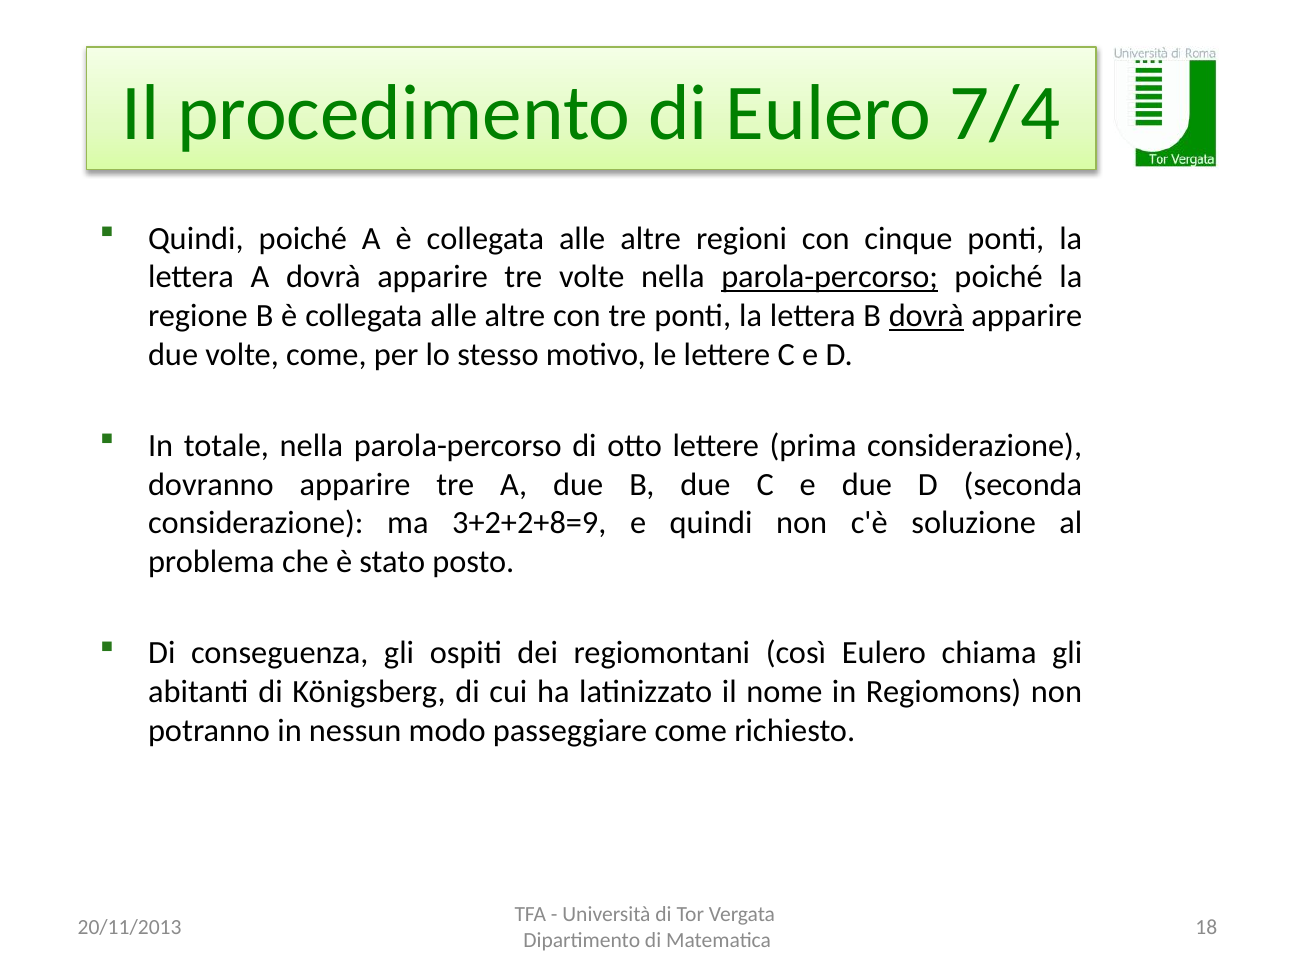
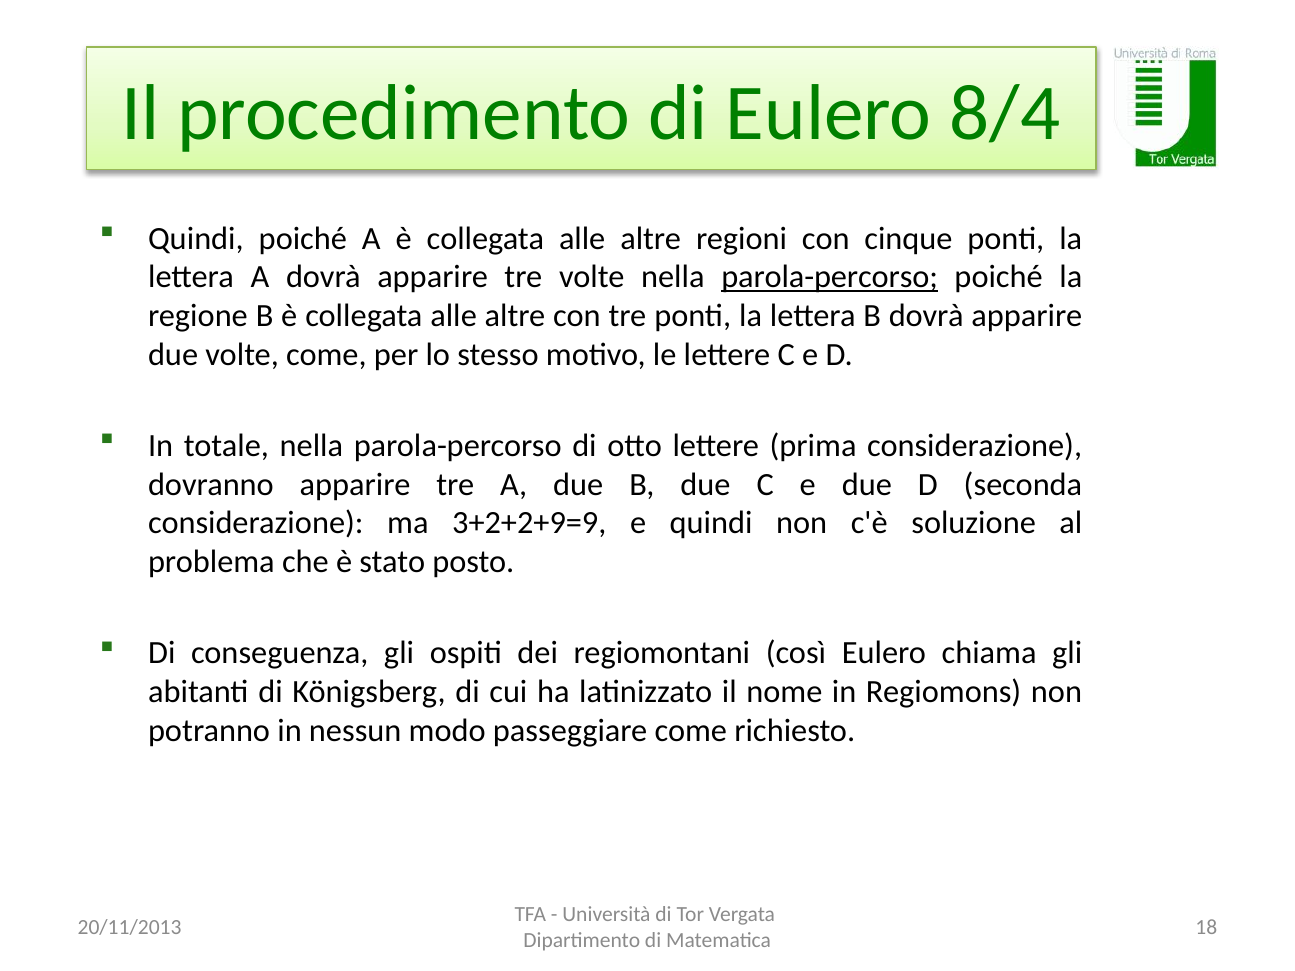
7/4: 7/4 -> 8/4 (1005, 114)
dovrà underline: present -> none (926, 316)
3+2+2+8=9: 3+2+2+8=9 -> 3+2+2+9=9 (529, 523)
